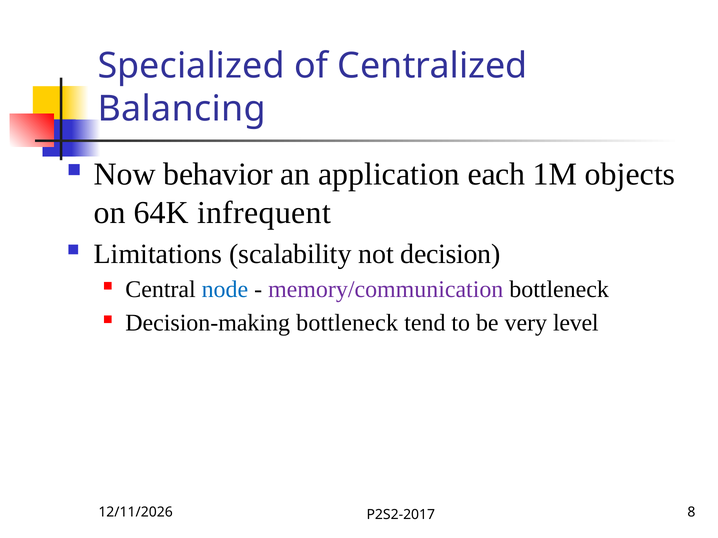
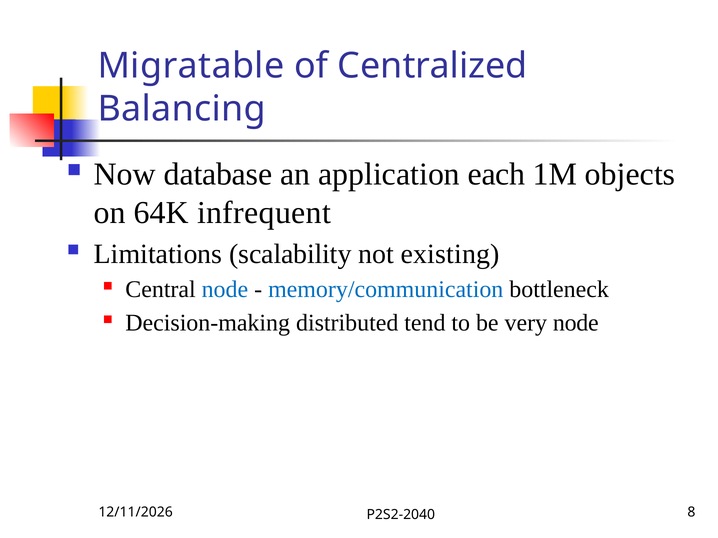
Specialized: Specialized -> Migratable (191, 66)
behavior: behavior -> database (218, 175)
decision: decision -> existing (450, 254)
memory/communication colour: purple -> blue (386, 290)
Decision-making bottleneck: bottleneck -> distributed (347, 323)
very level: level -> node (576, 323)
P2S2-2017: P2S2-2017 -> P2S2-2040 (401, 515)
